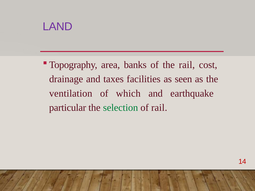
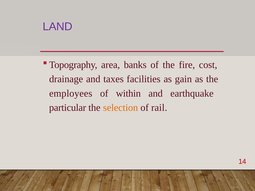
the rail: rail -> fire (187, 65)
seen: seen -> gain (183, 79)
ventilation: ventilation -> employees (71, 94)
which: which -> within (128, 94)
selection colour: green -> orange (121, 108)
